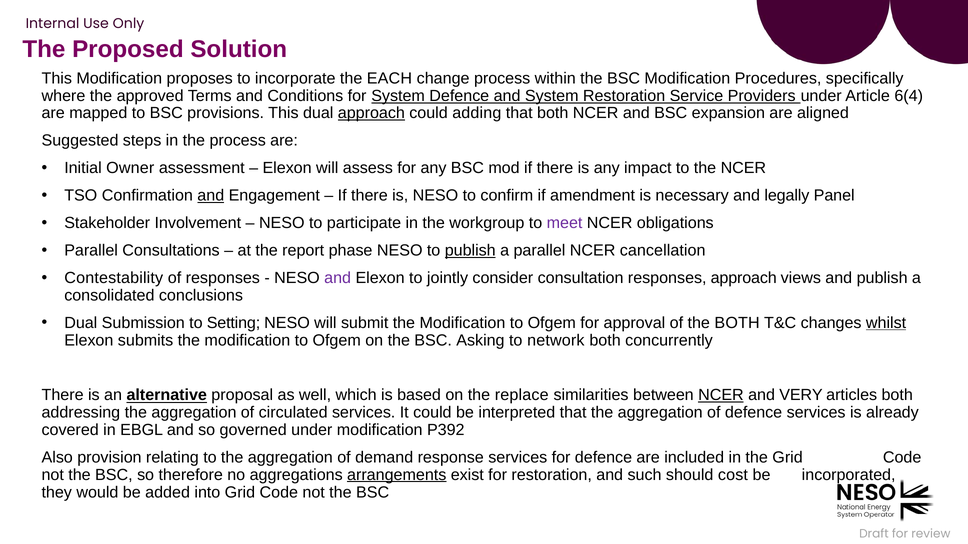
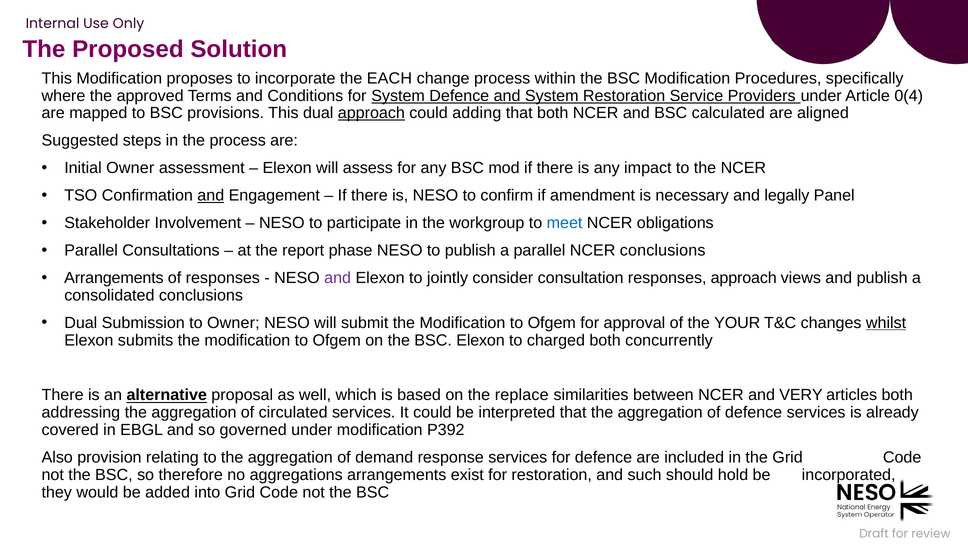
6(4: 6(4 -> 0(4 (909, 96)
expansion: expansion -> calculated (728, 113)
meet colour: purple -> blue (565, 223)
publish underline: present -> none (470, 251)
NCER cancellation: cancellation -> conclusions (663, 251)
Contestability: Contestability -> Arrangements (114, 278)
to Setting: Setting -> Owner (233, 323)
the BOTH: BOTH -> YOUR (737, 323)
BSC Asking: Asking -> Elexon (481, 341)
network: network -> charged (556, 341)
NCER underline: present -> none (721, 396)
arrangements underline: present -> none (397, 475)
cost: cost -> hold (733, 475)
